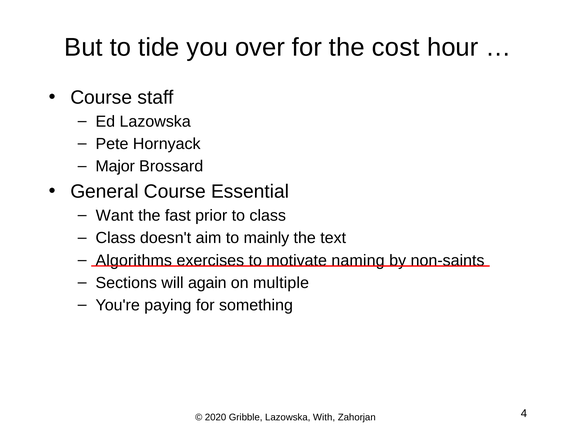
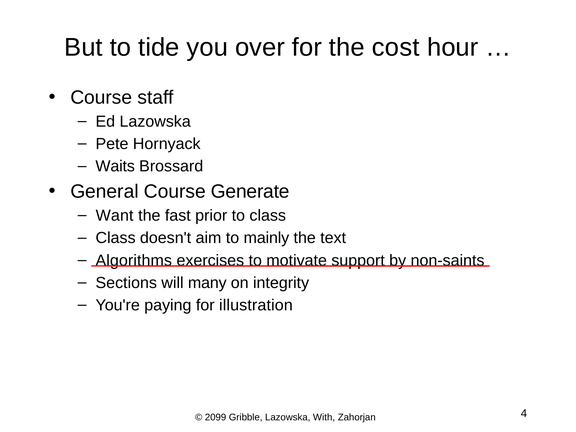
Major: Major -> Waits (115, 166)
Essential: Essential -> Generate (250, 191)
naming: naming -> support (358, 260)
again: again -> many (207, 283)
multiple: multiple -> integrity (281, 283)
something: something -> illustration (256, 305)
2020: 2020 -> 2099 (216, 417)
